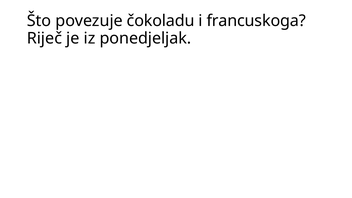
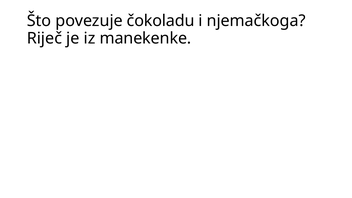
francuskoga: francuskoga -> njemačkoga (256, 21)
ponedjeljak: ponedjeljak -> manekenke (145, 38)
